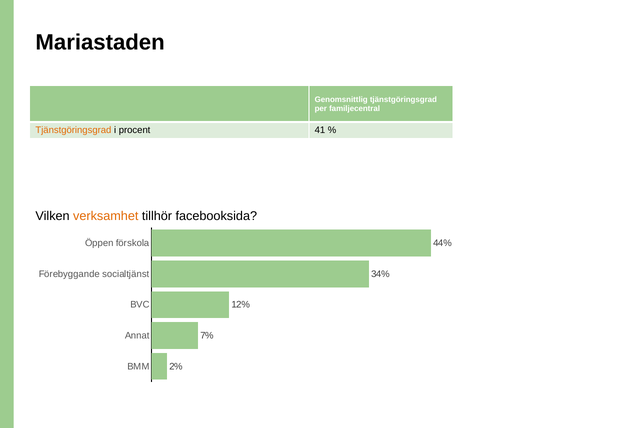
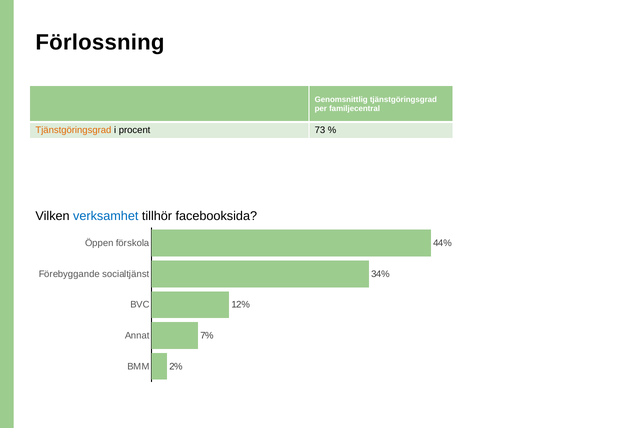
Mariastaden: Mariastaden -> Förlossning (100, 42)
41: 41 -> 73 (320, 130)
verksamhet colour: orange -> blue (106, 216)
